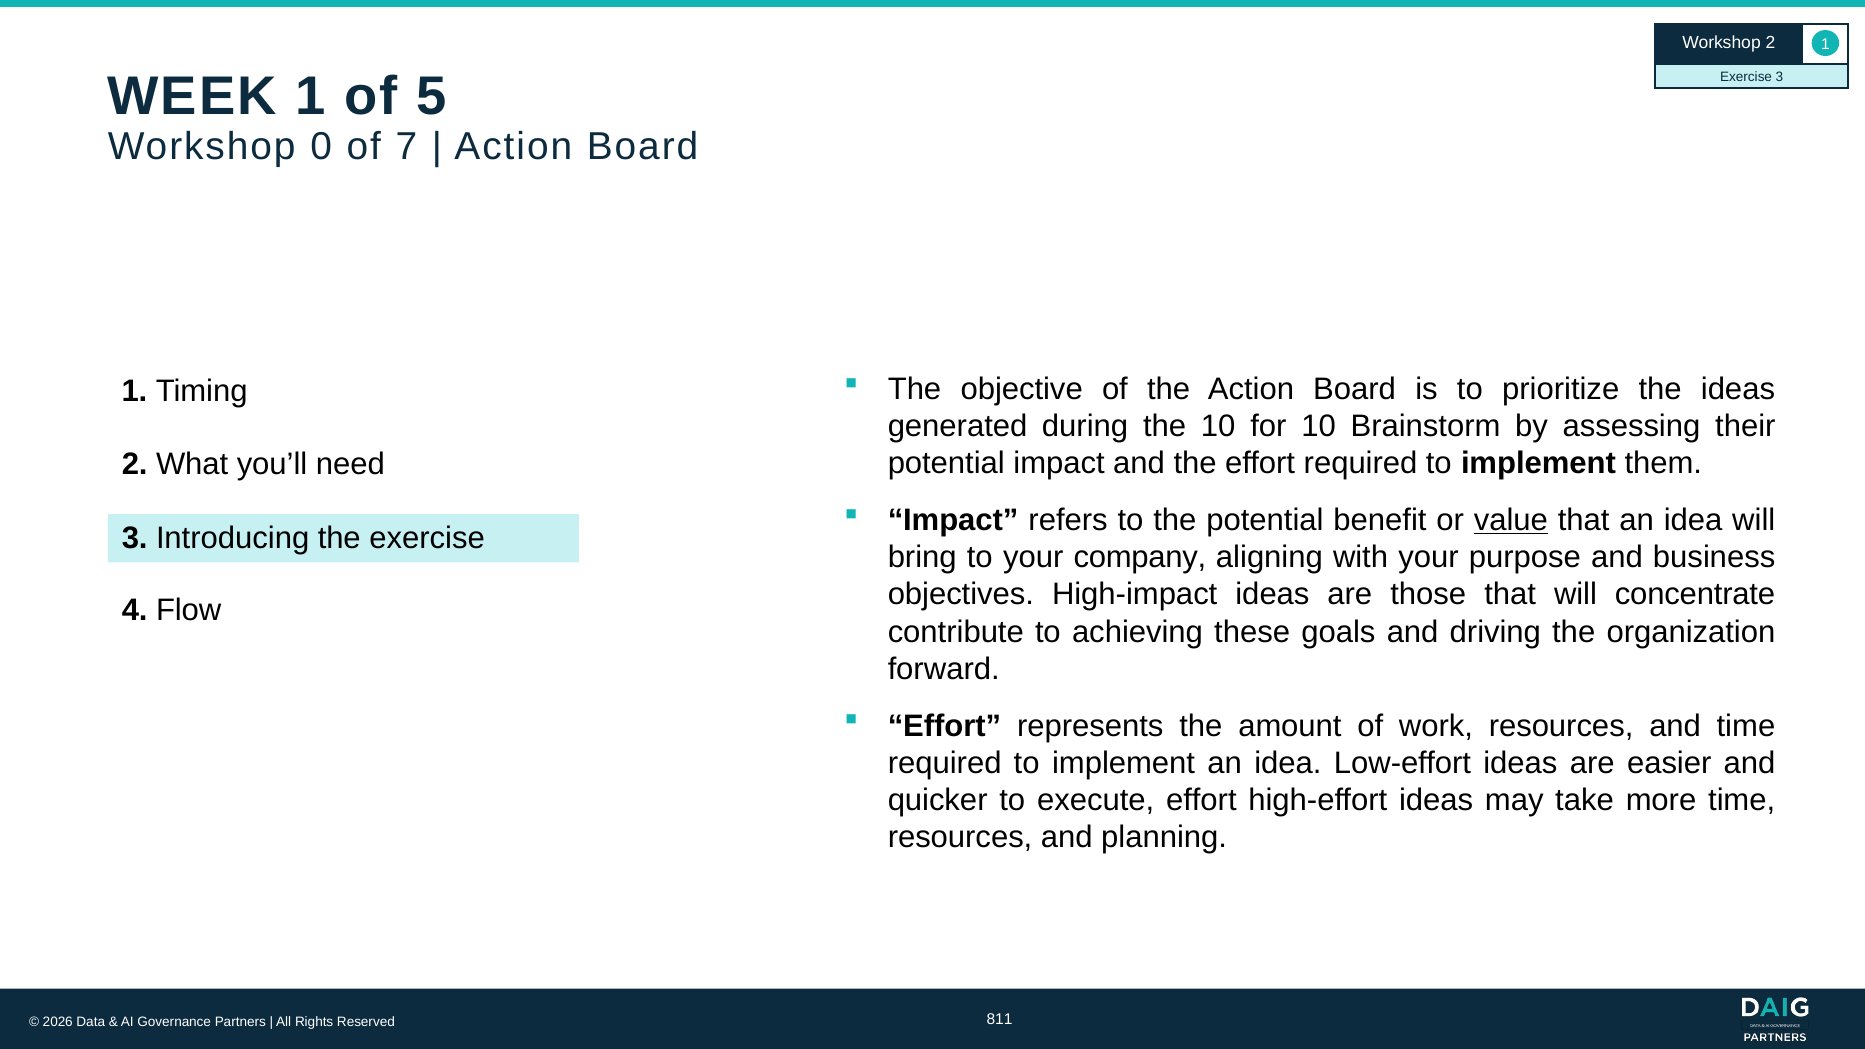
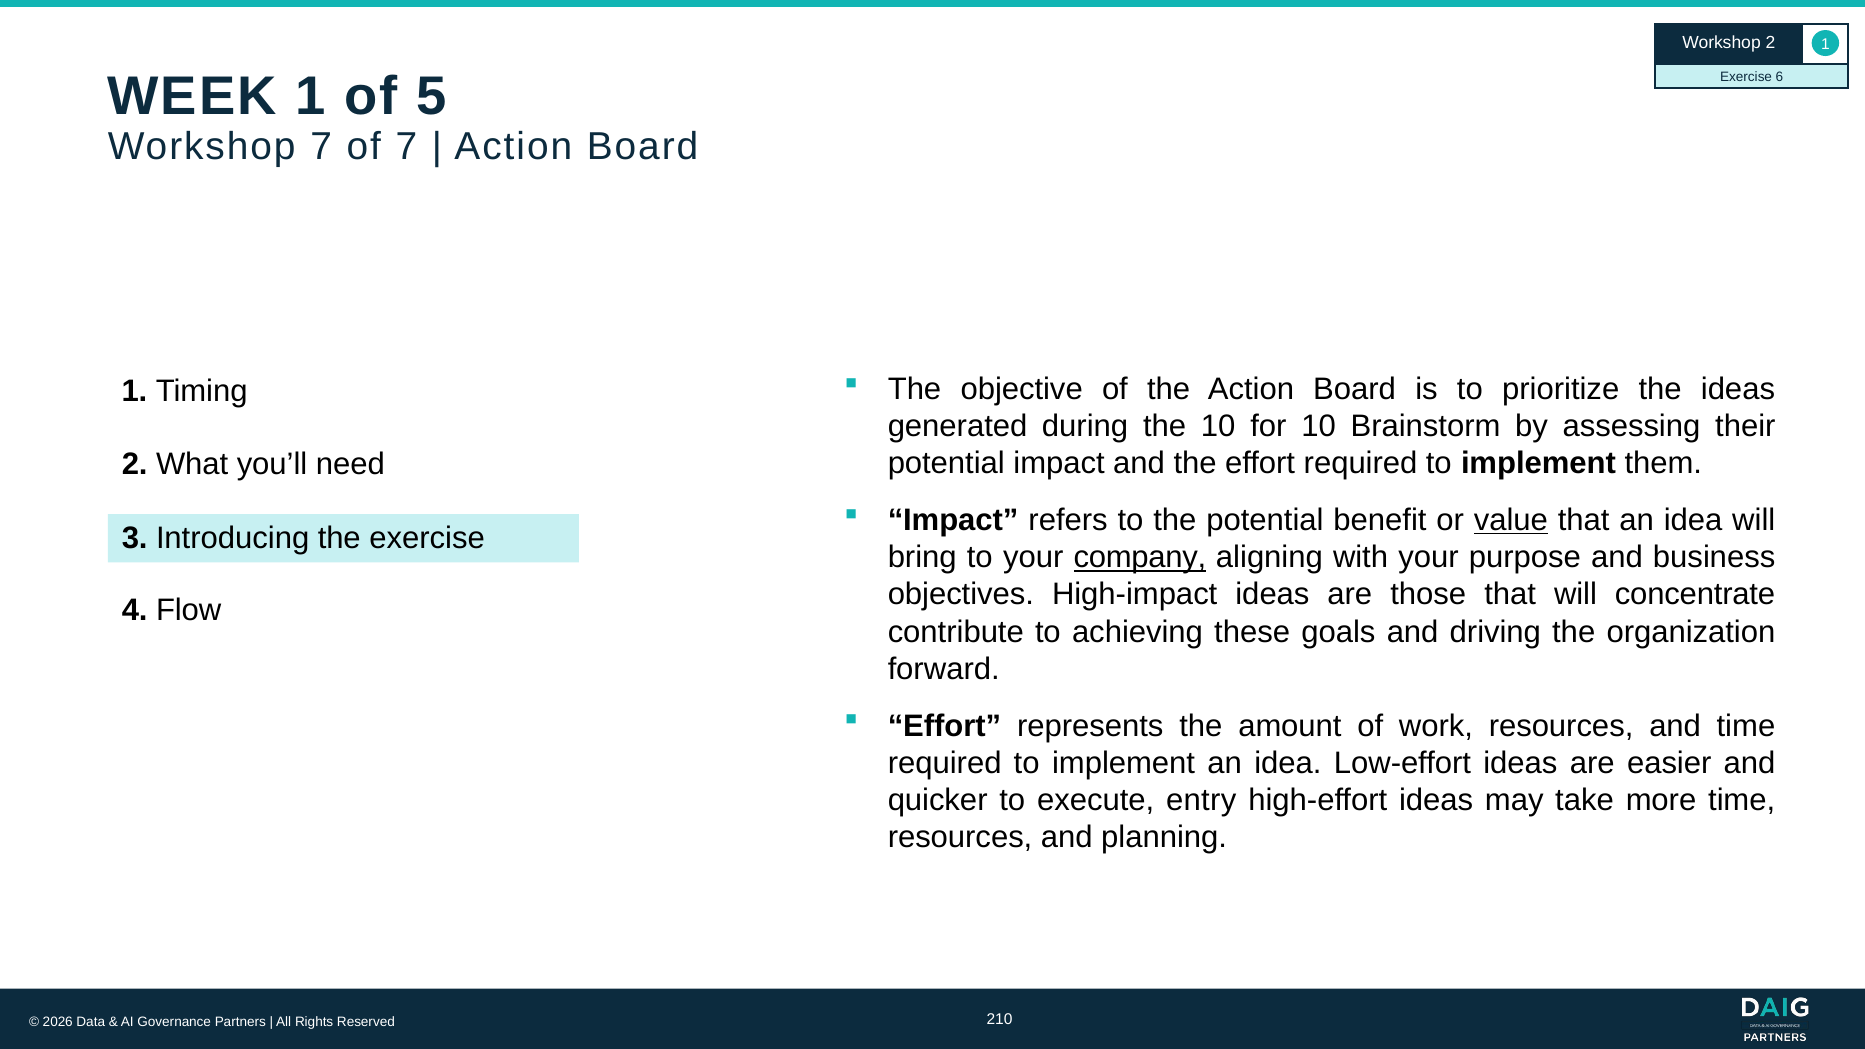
Exercise 3: 3 -> 6 (1780, 77)
Workshop 0: 0 -> 7 (321, 147)
company underline: none -> present (1140, 557)
execute effort: effort -> entry (1201, 800)
811: 811 -> 210 (999, 1020)
